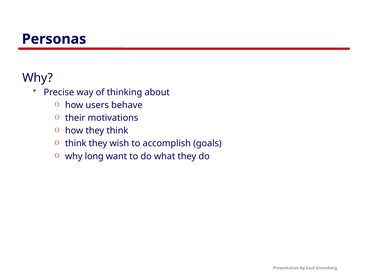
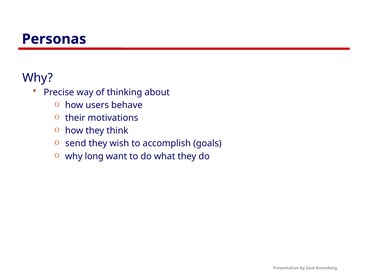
think: think -> send (76, 143)
